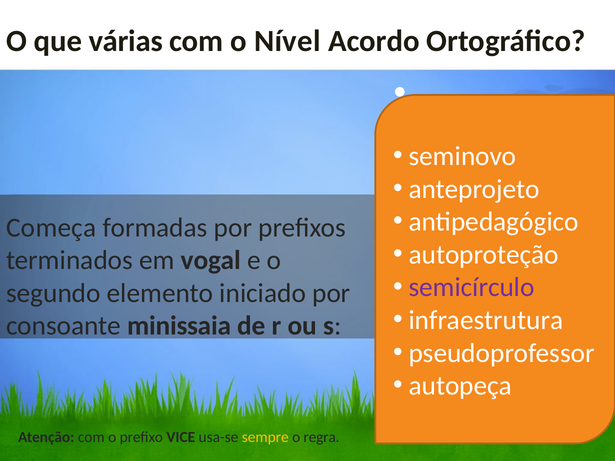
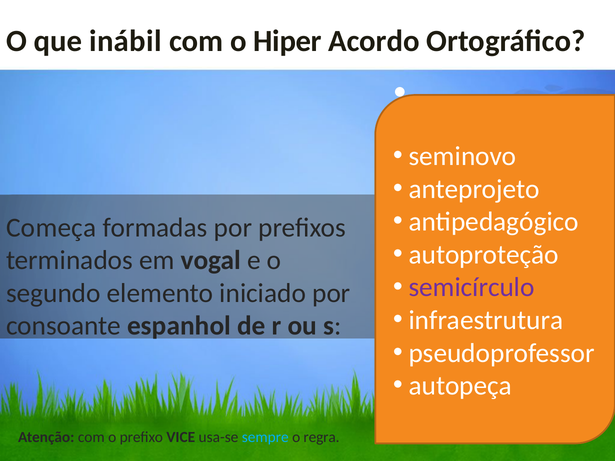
várias: várias -> inábil (125, 41)
Nível: Nível -> Hiper (288, 41)
minissaia: minissaia -> espanhol (179, 326)
sempre colour: yellow -> light blue (265, 438)
